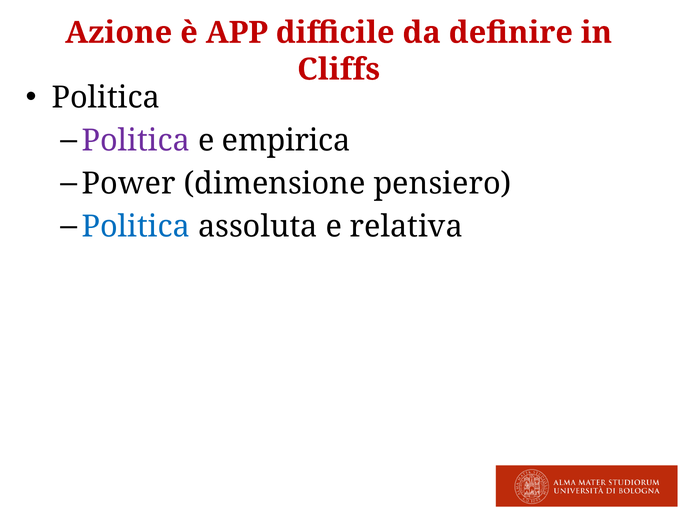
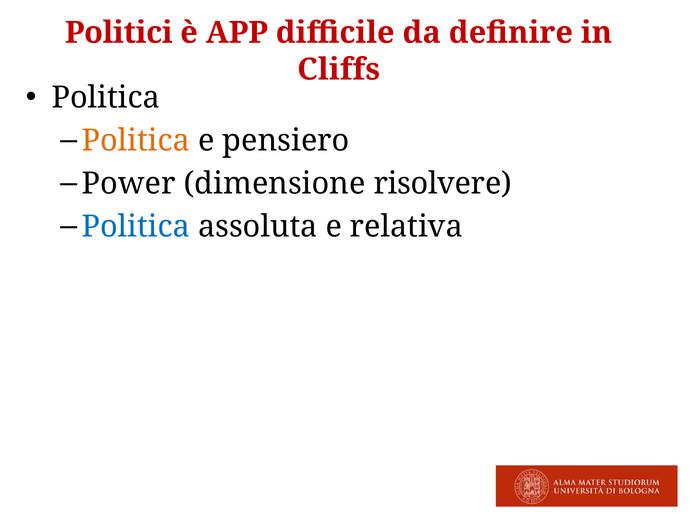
Azione: Azione -> Politici (119, 33)
Politica colour: purple -> orange (136, 141)
empirica: empirica -> pensiero (286, 141)
pensiero: pensiero -> risolvere (443, 184)
